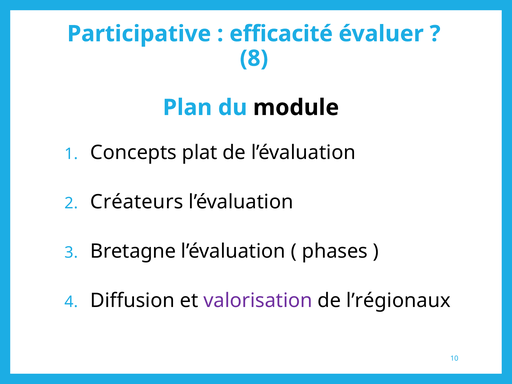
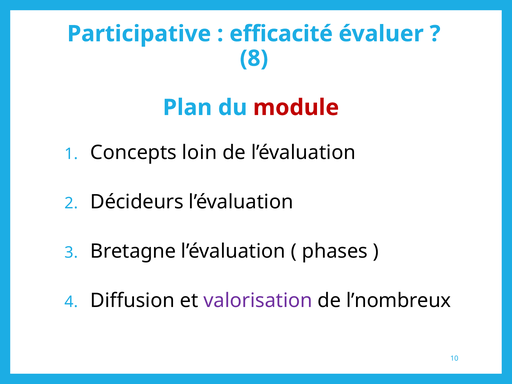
module colour: black -> red (296, 108)
plat: plat -> loin (200, 153)
Créateurs: Créateurs -> Décideurs (137, 202)
l’régionaux: l’régionaux -> l’nombreux (399, 301)
